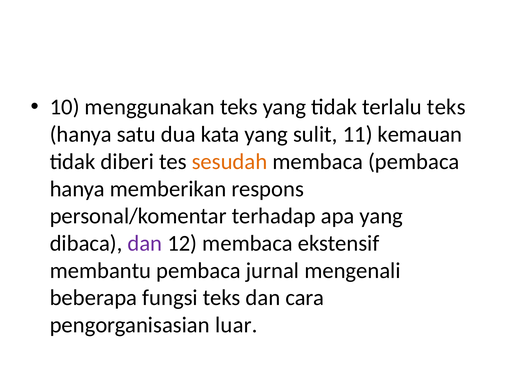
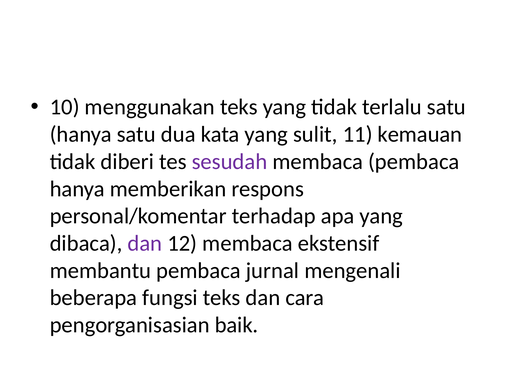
terlalu teks: teks -> satu (446, 107)
sesudah colour: orange -> purple (229, 161)
luar: luar -> baik (237, 325)
